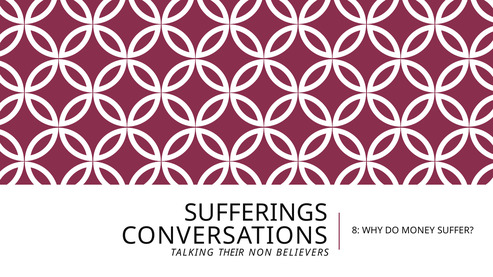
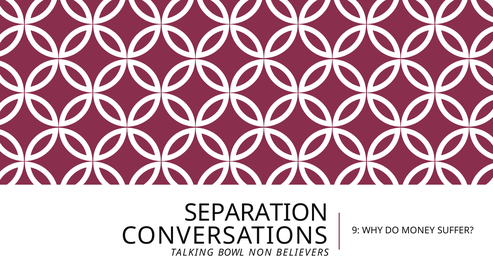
SUFFERINGS: SUFFERINGS -> SEPARATION (256, 213)
8: 8 -> 9 (356, 231)
THEIR: THEIR -> BOWL (231, 253)
